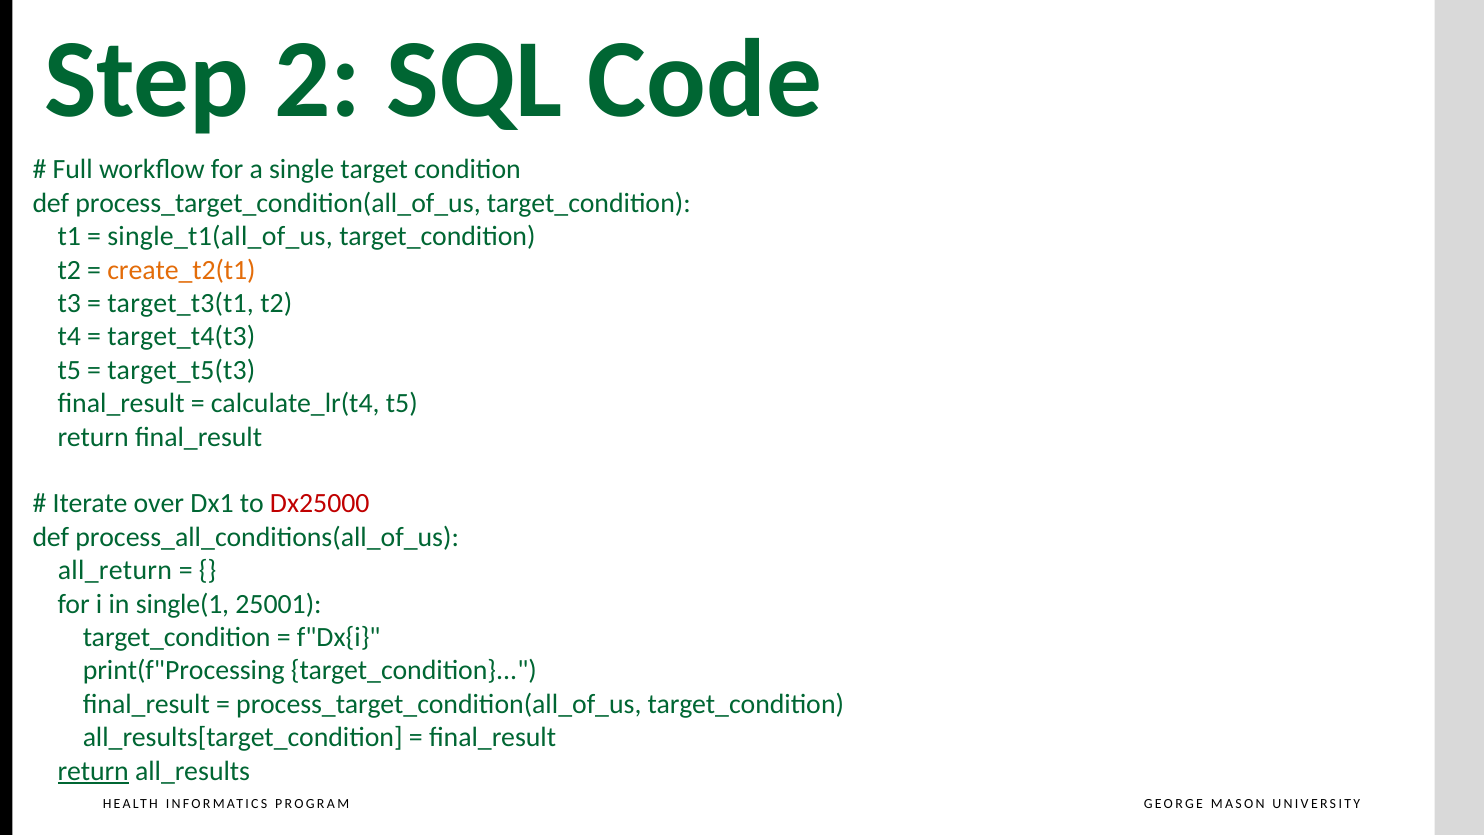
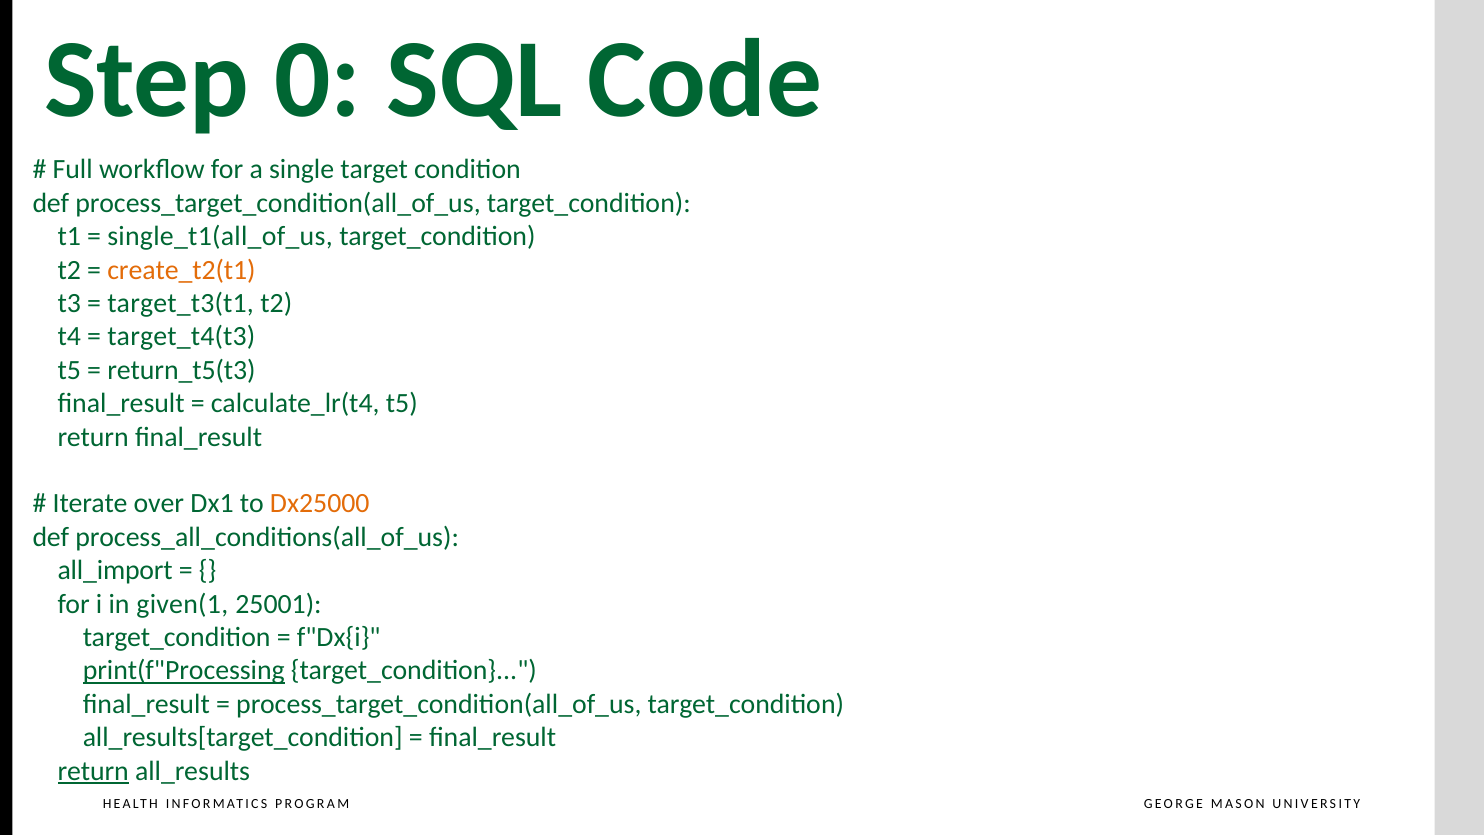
2: 2 -> 0 (318, 80)
target_t5(t3: target_t5(t3 -> return_t5(t3 (181, 370)
Dx25000 colour: red -> orange (320, 504)
all_return: all_return -> all_import (115, 570)
single(1: single(1 -> given(1 (182, 604)
print(f"Processing underline: none -> present (184, 671)
